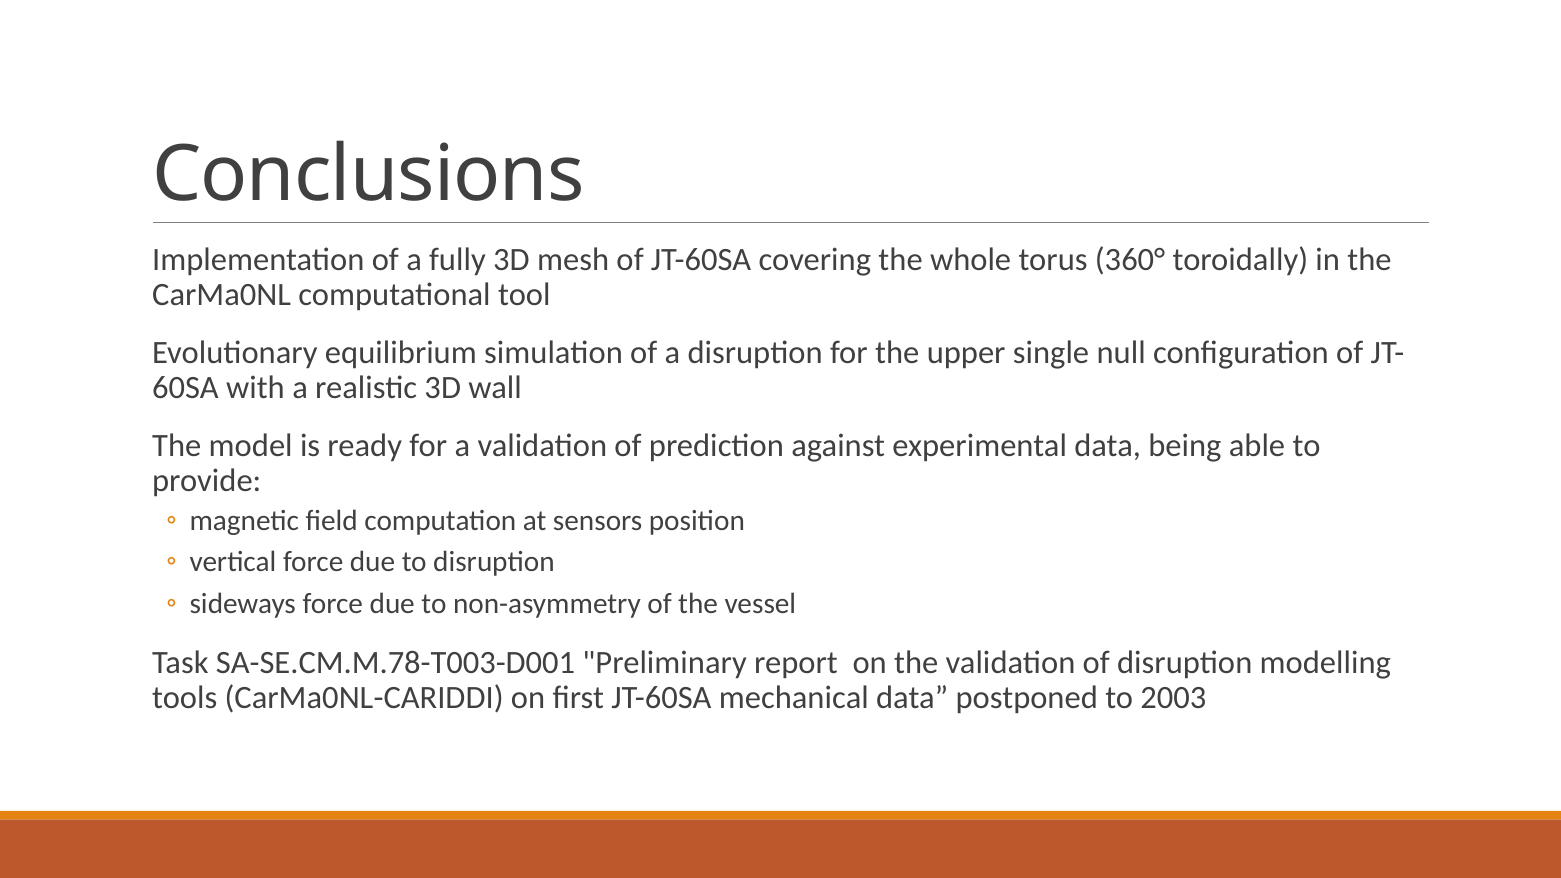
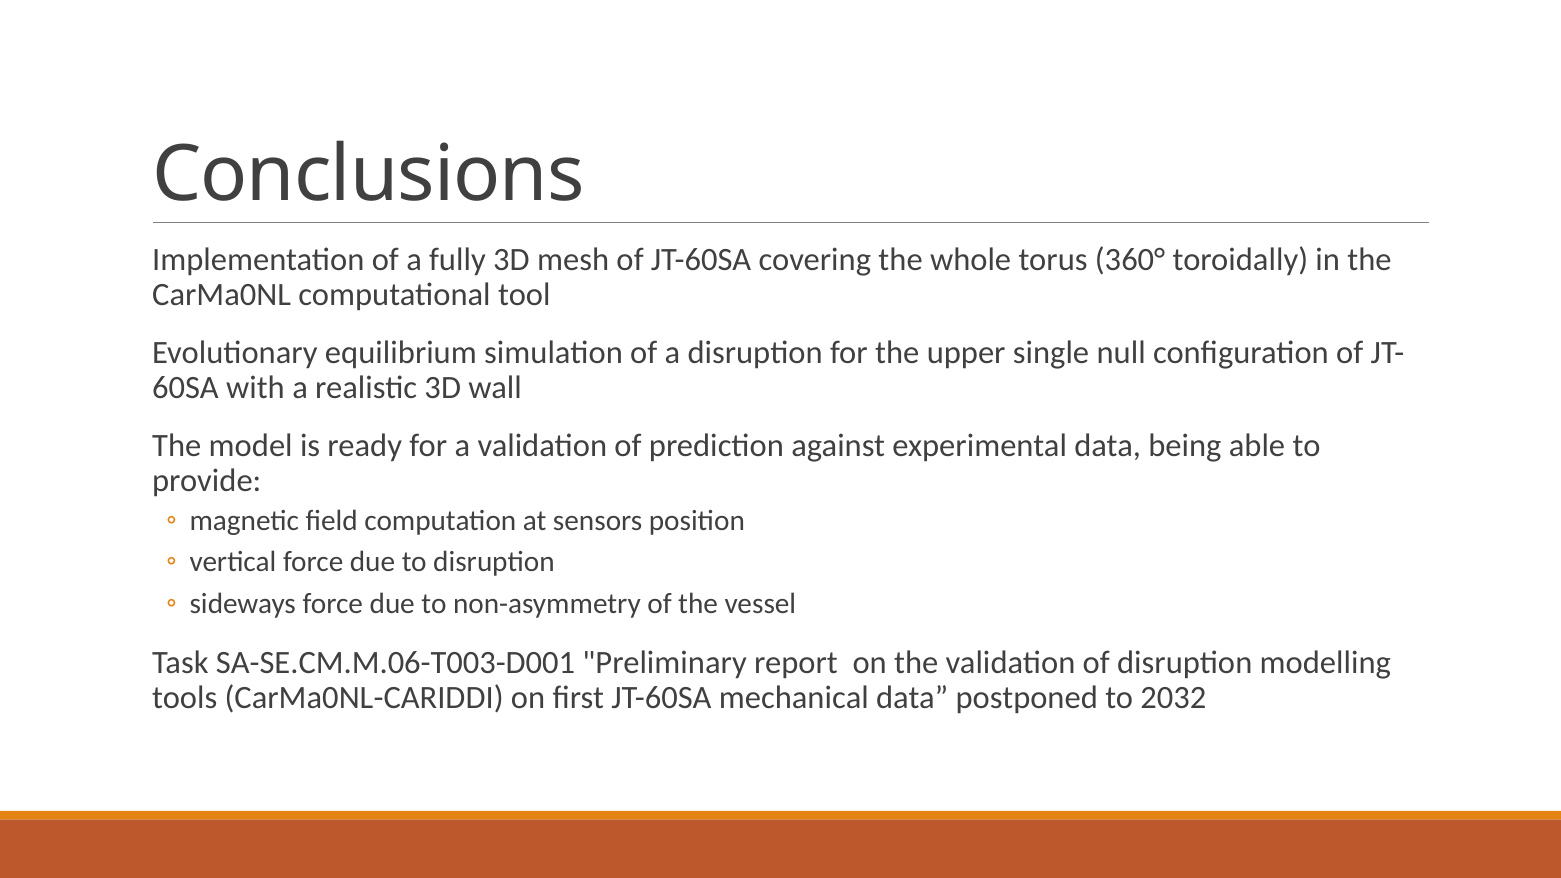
SA-SE.CM.M.78-T003-D001: SA-SE.CM.M.78-T003-D001 -> SA-SE.CM.M.06-T003-D001 (395, 663)
2003: 2003 -> 2032 (1173, 698)
